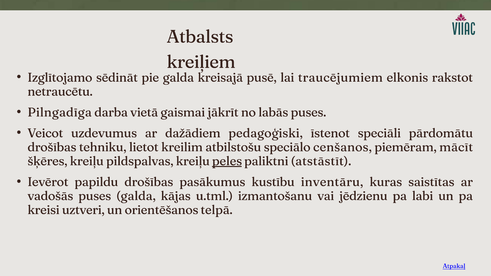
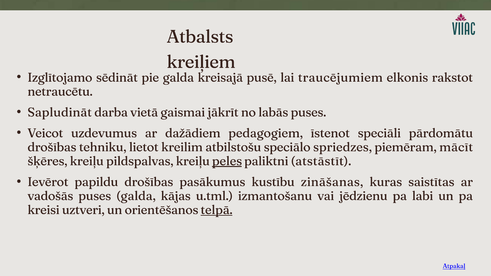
Pilngadīga: Pilngadīga -> Sapludināt (60, 112)
pedagoģiski: pedagoģiski -> pedagogiem (266, 133)
cenšanos: cenšanos -> spriedzes (342, 147)
inventāru: inventāru -> zināšanas (332, 182)
telpā underline: none -> present (217, 210)
